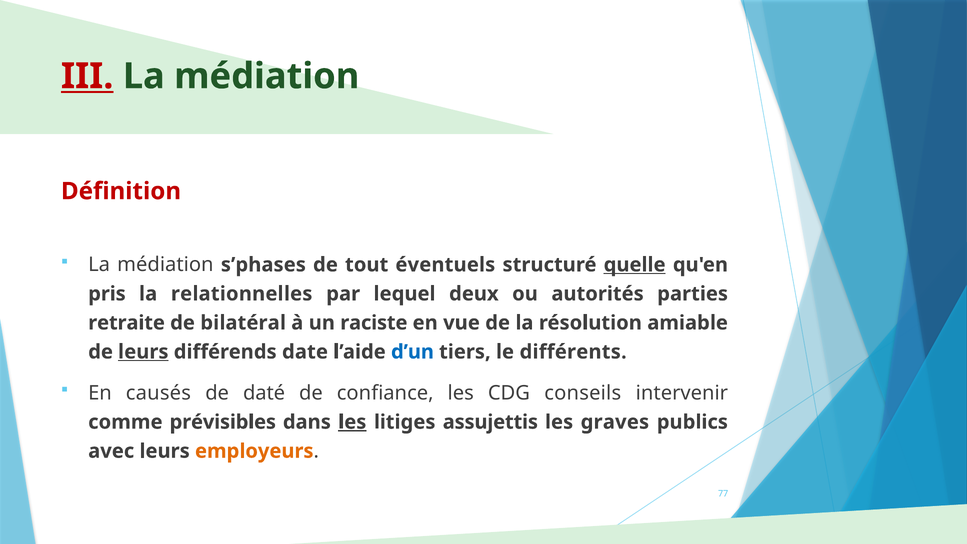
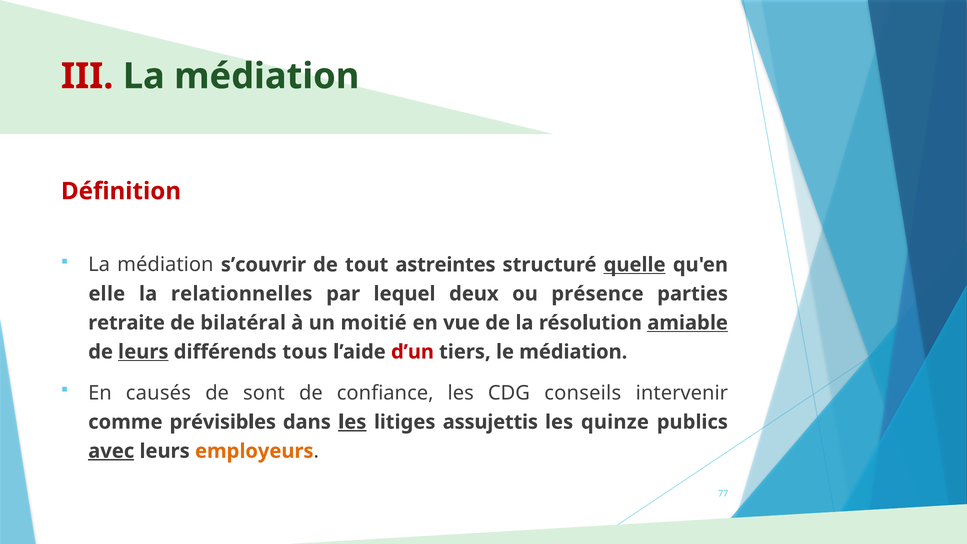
III underline: present -> none (87, 76)
s’phases: s’phases -> s’couvrir (263, 265)
éventuels: éventuels -> astreintes (445, 265)
pris: pris -> elle (107, 294)
autorités: autorités -> présence (597, 294)
raciste: raciste -> moitié (374, 323)
amiable underline: none -> present (688, 323)
date: date -> tous (305, 352)
d’un colour: blue -> red (412, 352)
le différents: différents -> médiation (573, 352)
daté: daté -> sont (264, 393)
graves: graves -> quinze (615, 422)
avec underline: none -> present (111, 451)
